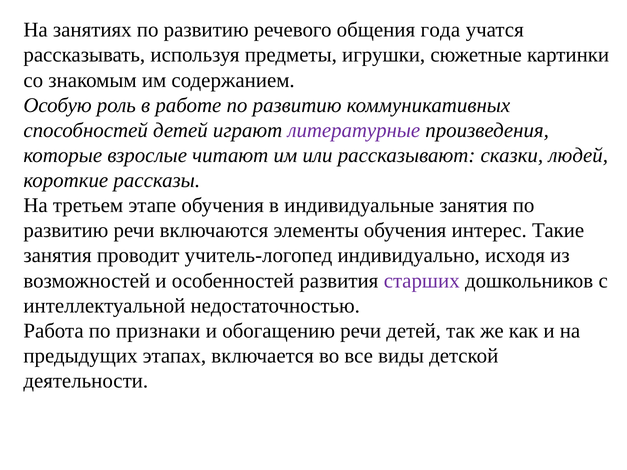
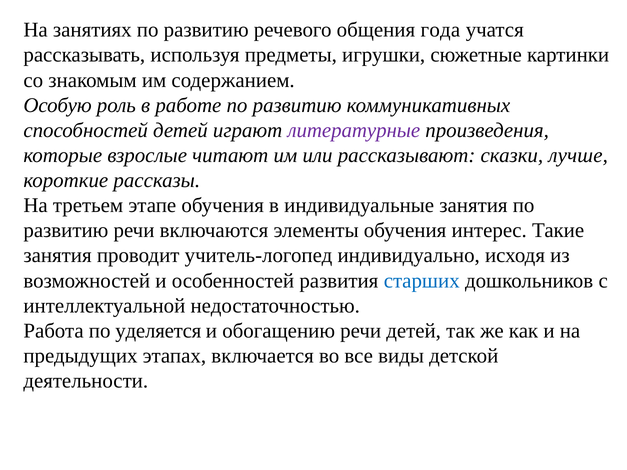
людей: людей -> лучше (578, 155)
старших colour: purple -> blue (422, 281)
признаки: признаки -> уделяется (158, 331)
